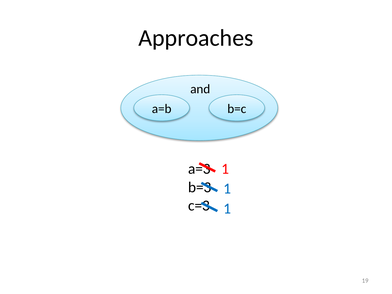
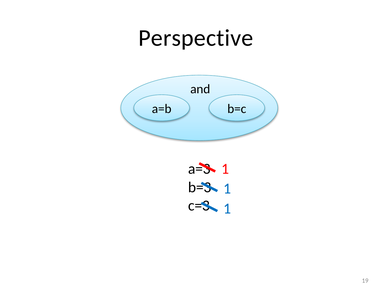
Approaches: Approaches -> Perspective (196, 38)
